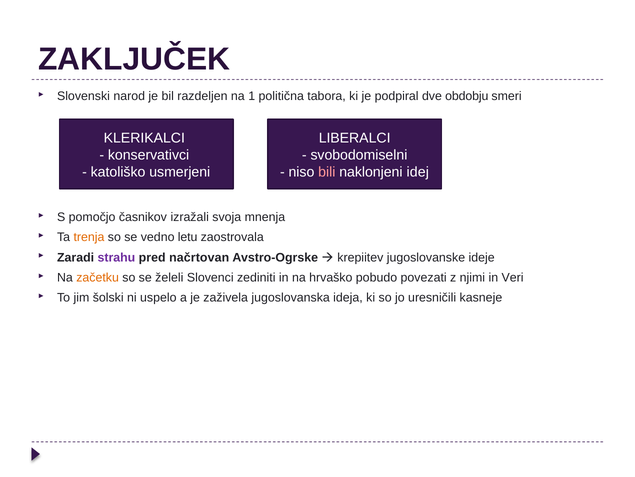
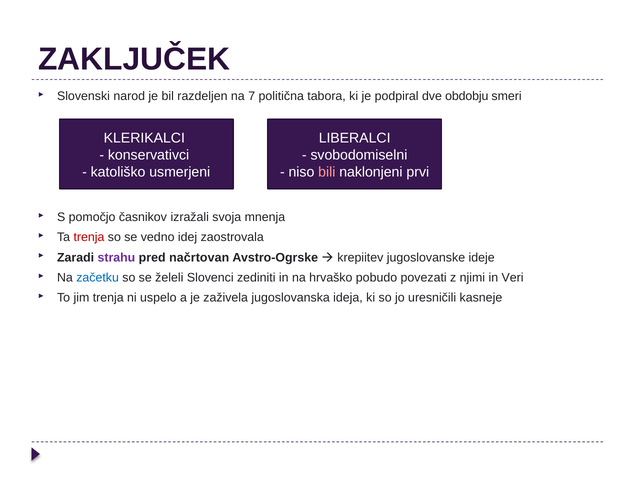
1: 1 -> 7 (252, 96)
idej: idej -> prvi (418, 172)
trenja colour: orange -> red (89, 237)
letu: letu -> idej (188, 237)
začetku colour: orange -> blue (98, 277)
jim šolski: šolski -> trenja (108, 297)
